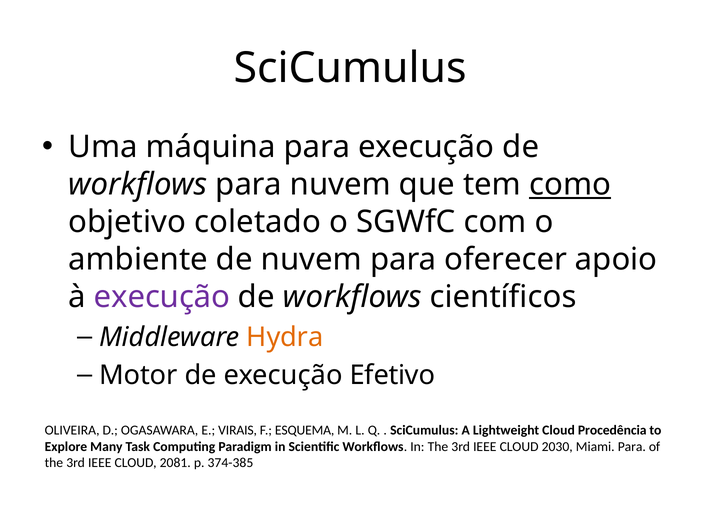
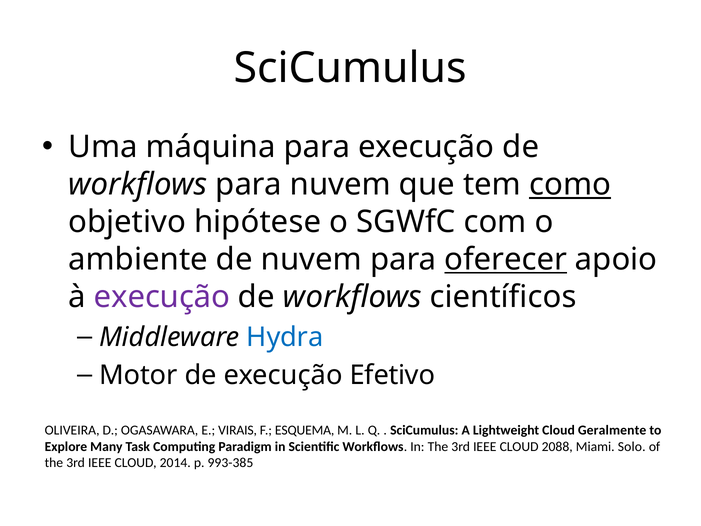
coletado: coletado -> hipótese (258, 222)
oferecer underline: none -> present (506, 259)
Hydra colour: orange -> blue (285, 337)
Procedência: Procedência -> Geralmente (612, 430)
2030: 2030 -> 2088 (557, 446)
Miami Para: Para -> Solo (632, 446)
2081: 2081 -> 2014 (175, 463)
374-385: 374-385 -> 993-385 (230, 463)
